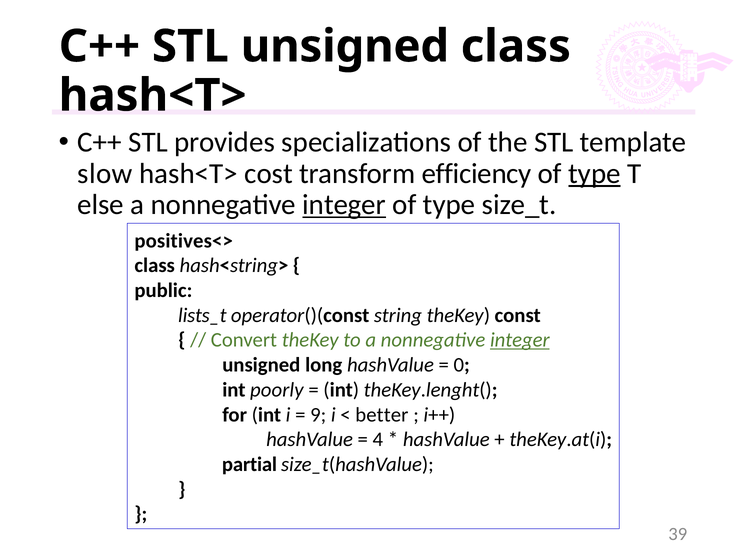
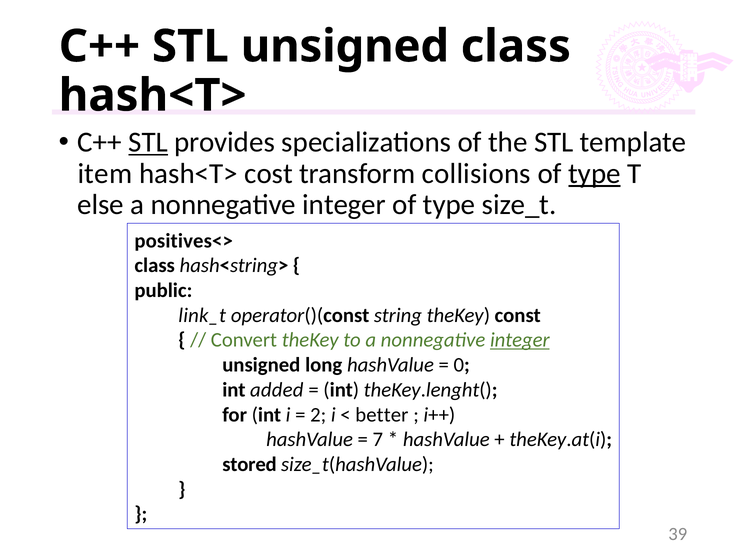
STL underline: none -> present (148, 142)
slow: slow -> item (105, 174)
efficiency: efficiency -> collisions (476, 174)
integer underline: present -> none (344, 205)
lists_t: lists_t -> link_t (202, 316)
poorly: poorly -> added (277, 390)
9: 9 -> 2 (318, 415)
4: 4 -> 7 (378, 440)
partial: partial -> stored (249, 465)
